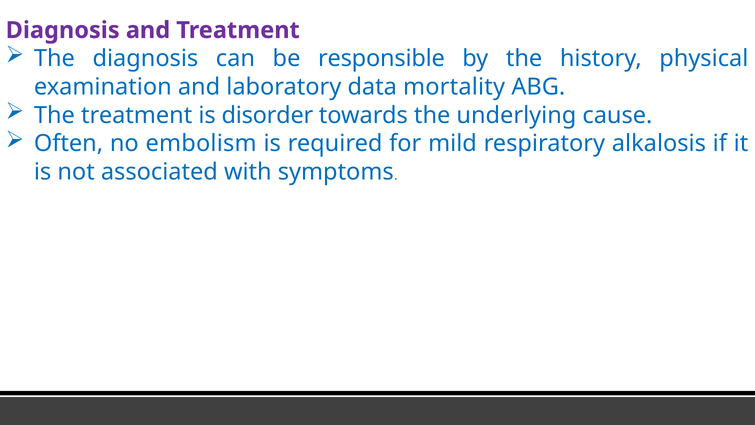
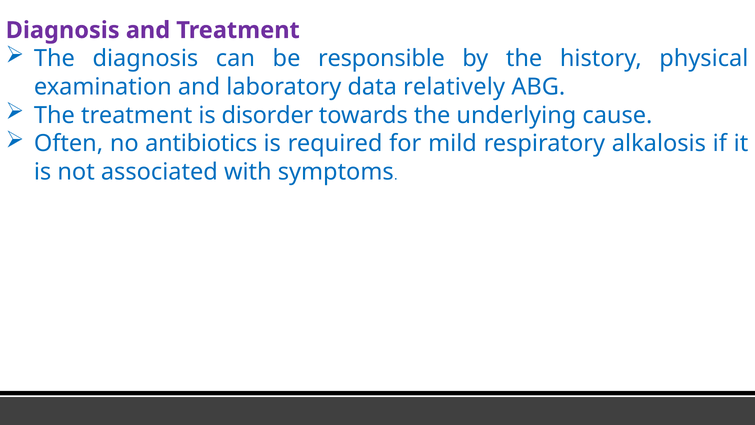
mortality: mortality -> relatively (454, 87)
embolism: embolism -> antibiotics (201, 143)
